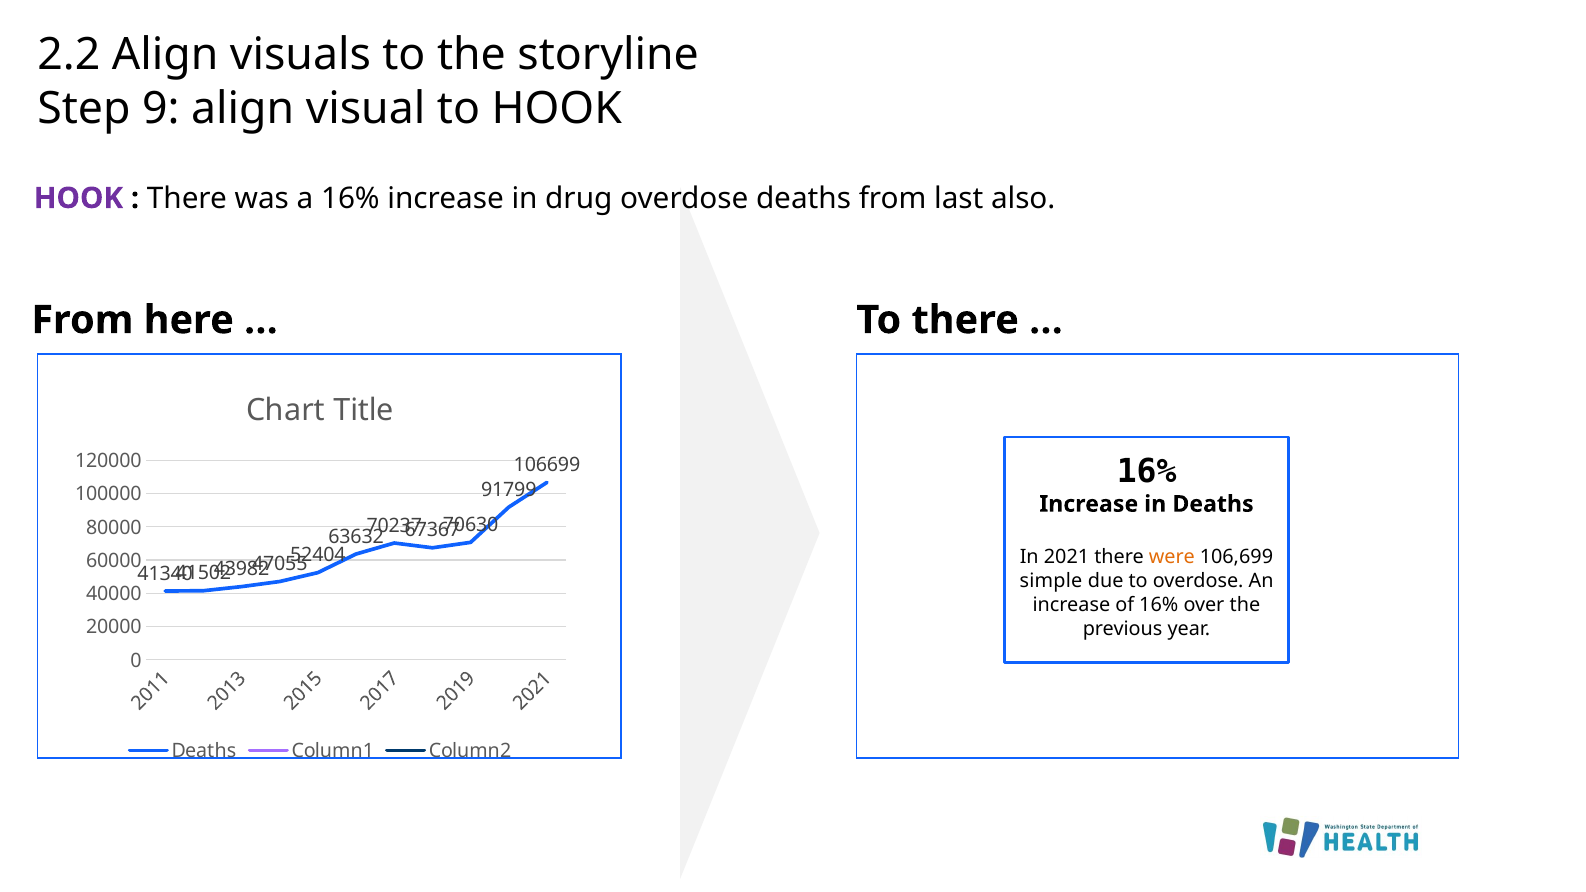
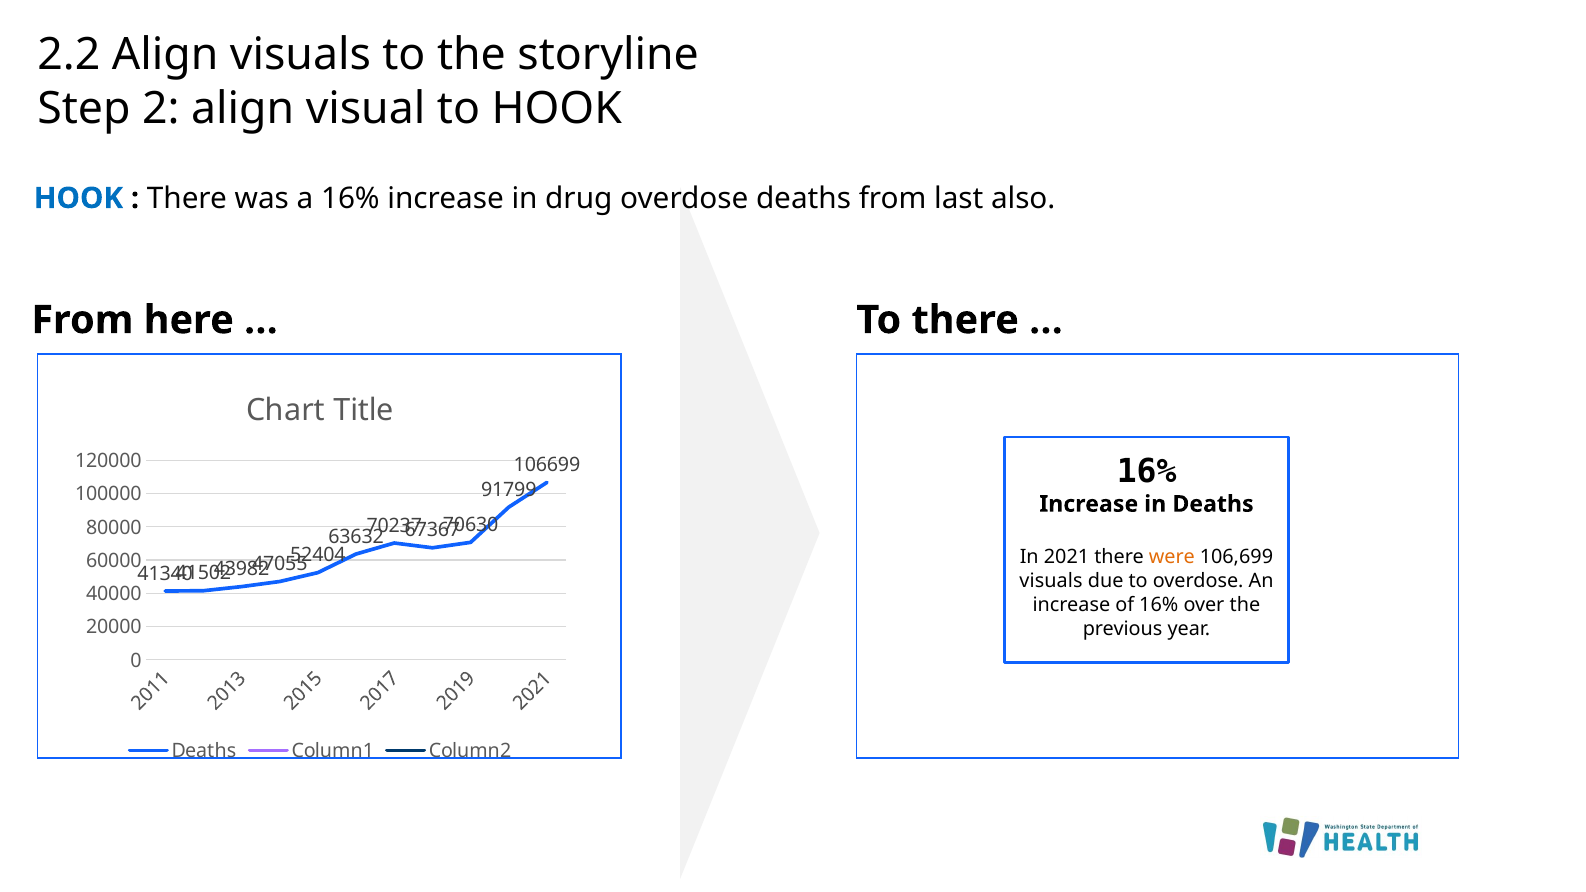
9: 9 -> 2 (161, 109)
HOOK colour: purple -> blue (78, 198)
simple: simple -> visuals (1051, 581)
